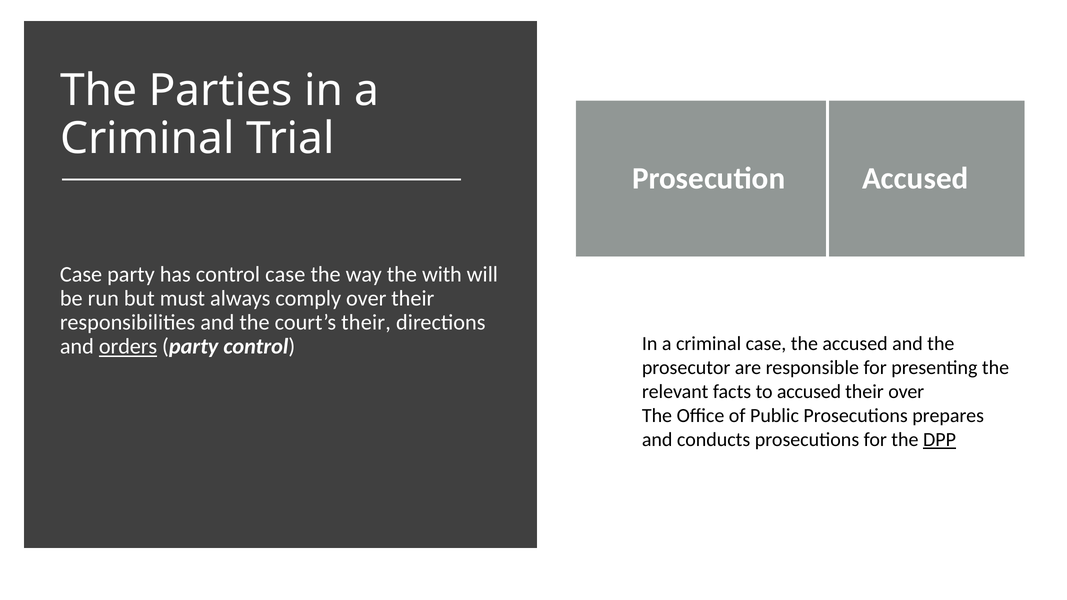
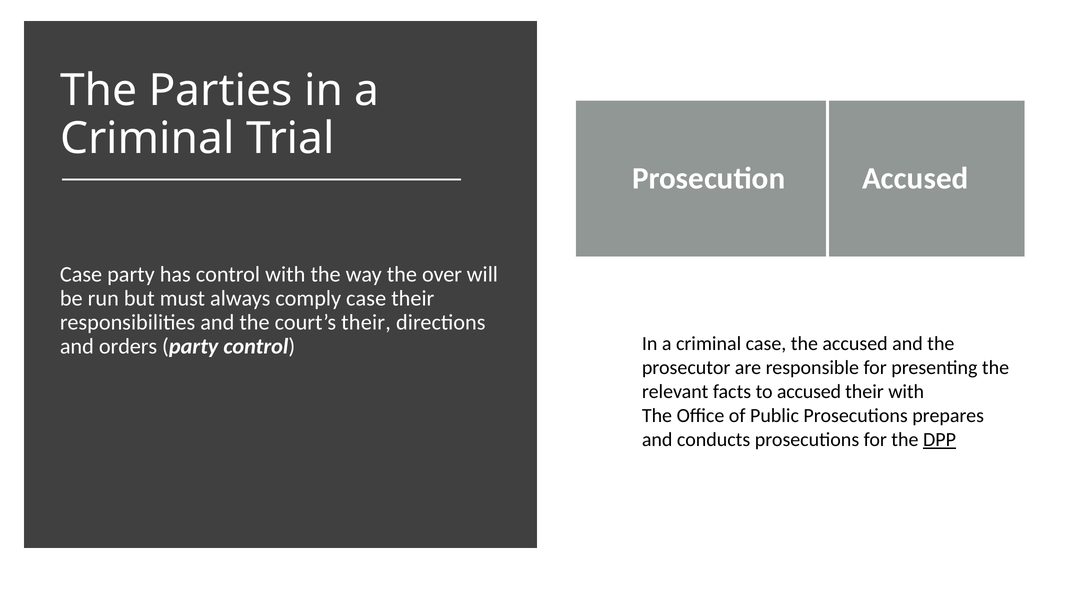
control case: case -> with (285, 275)
with: with -> over (442, 275)
comply over: over -> case (366, 299)
orders underline: present -> none (128, 347)
their over: over -> with (906, 392)
